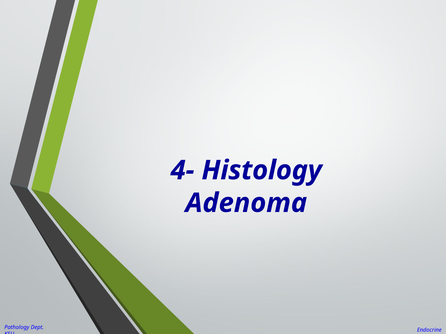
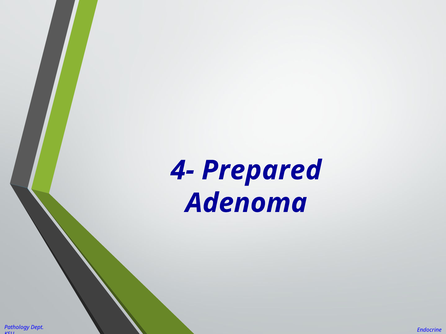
Histology: Histology -> Prepared (262, 171)
